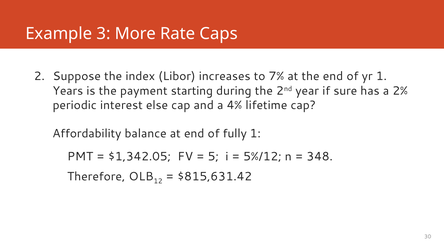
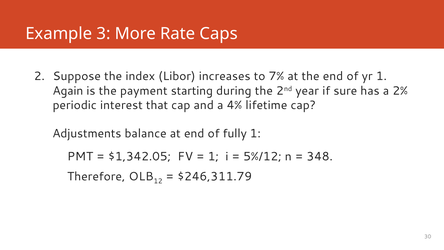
Years: Years -> Again (68, 91)
else: else -> that (157, 105)
Affordability: Affordability -> Adjustments (87, 133)
5: 5 -> 1 (213, 156)
$815,631.42: $815,631.42 -> $246,311.79 (215, 176)
